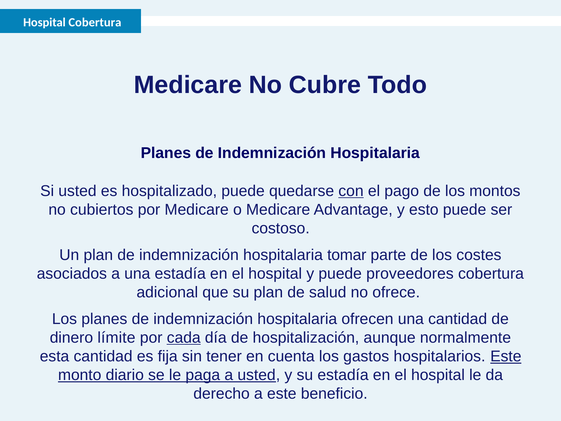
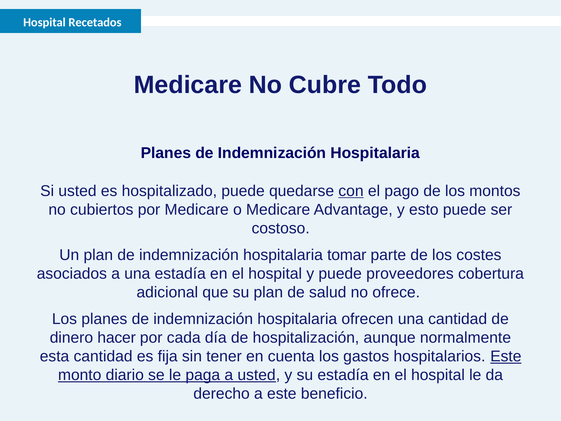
Hospital Cobertura: Cobertura -> Recetados (95, 22)
límite: límite -> hacer (117, 337)
cada underline: present -> none (184, 337)
